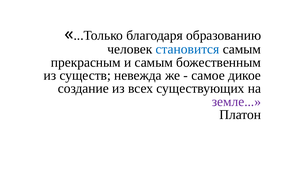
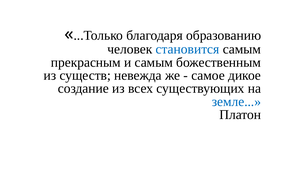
земле colour: purple -> blue (236, 102)
